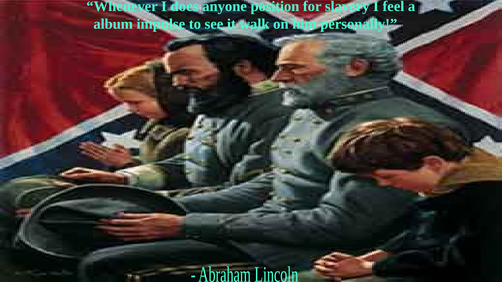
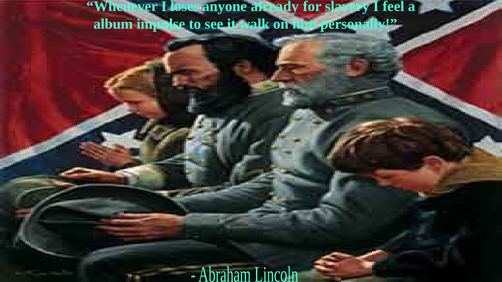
does: does -> loses (185, 6)
position: position -> already (275, 6)
